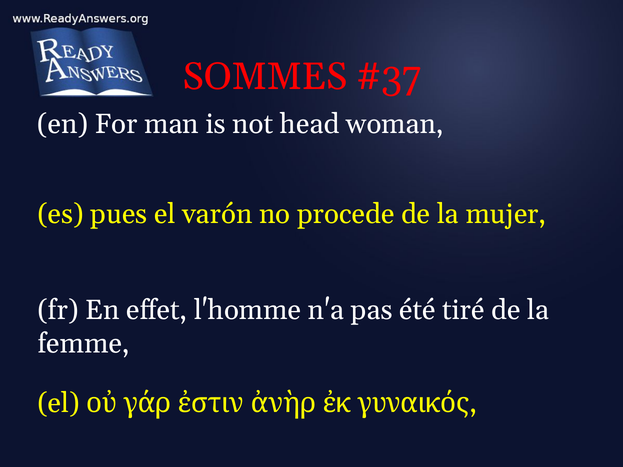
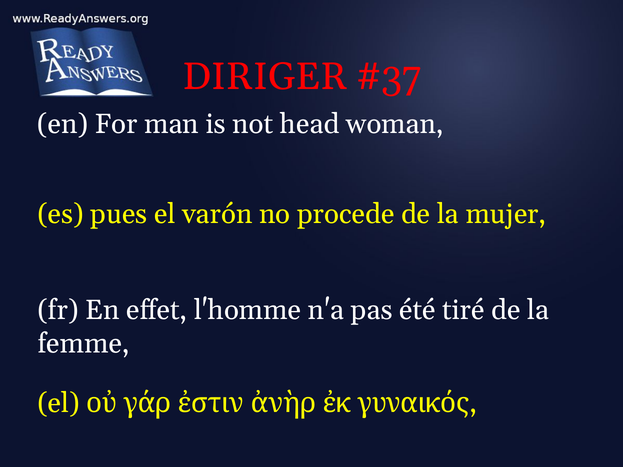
SOMMES: SOMMES -> DIRIGER (265, 77)
